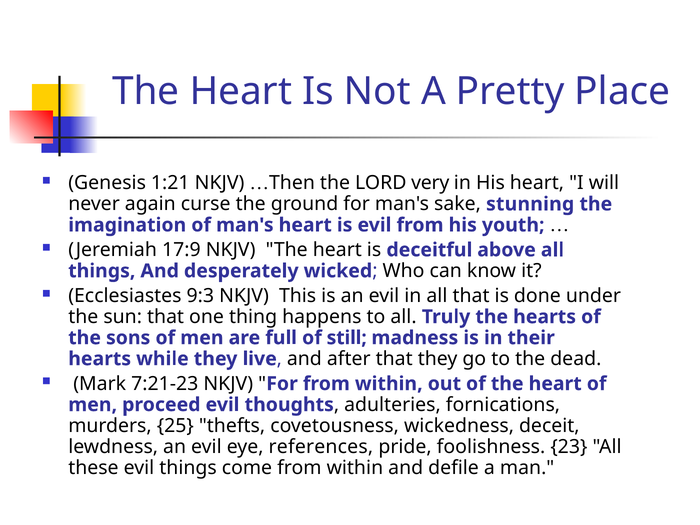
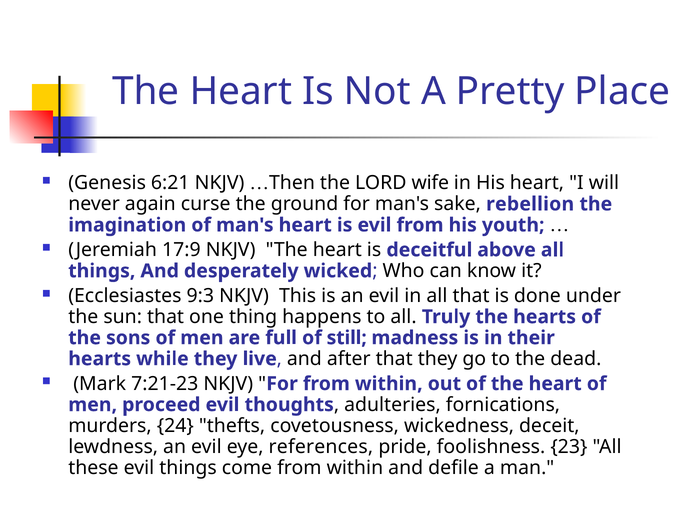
1:21: 1:21 -> 6:21 (170, 183)
very: very -> wife (430, 183)
stunning: stunning -> rebellion (530, 204)
25: 25 -> 24 (175, 426)
